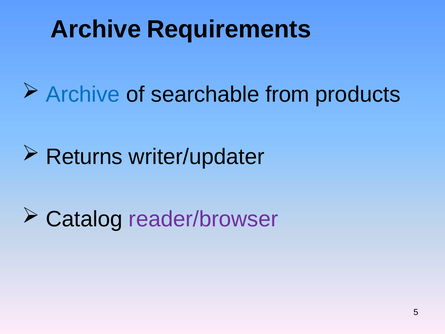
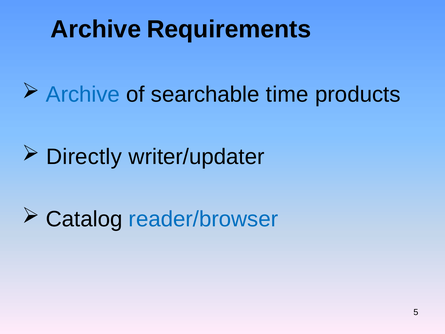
from: from -> time (287, 95)
Returns: Returns -> Directly (84, 157)
reader/browser colour: purple -> blue (203, 219)
